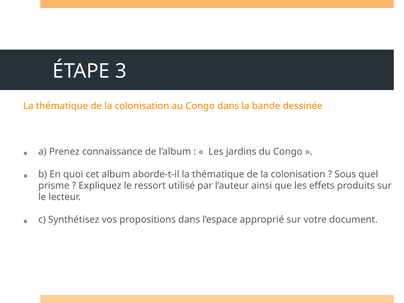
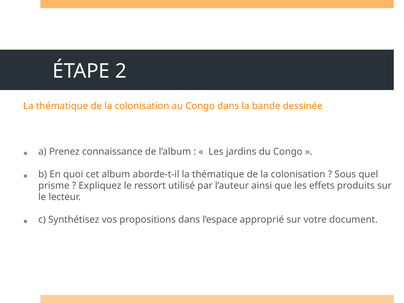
3: 3 -> 2 (121, 71)
